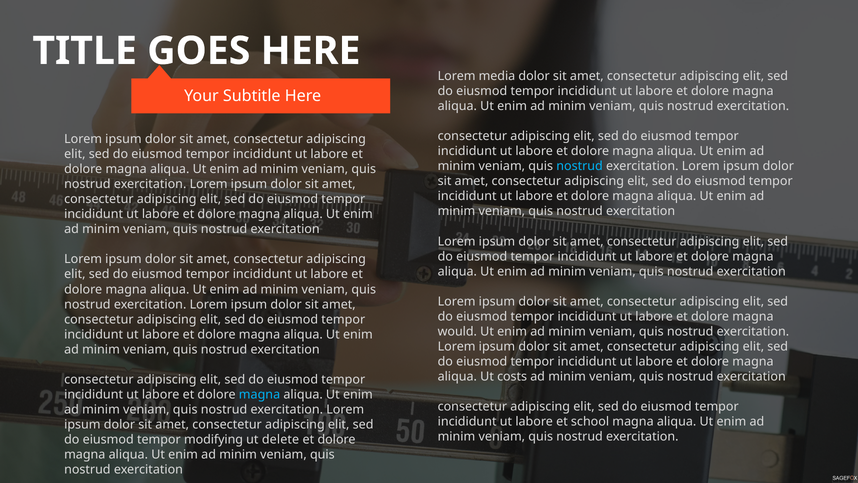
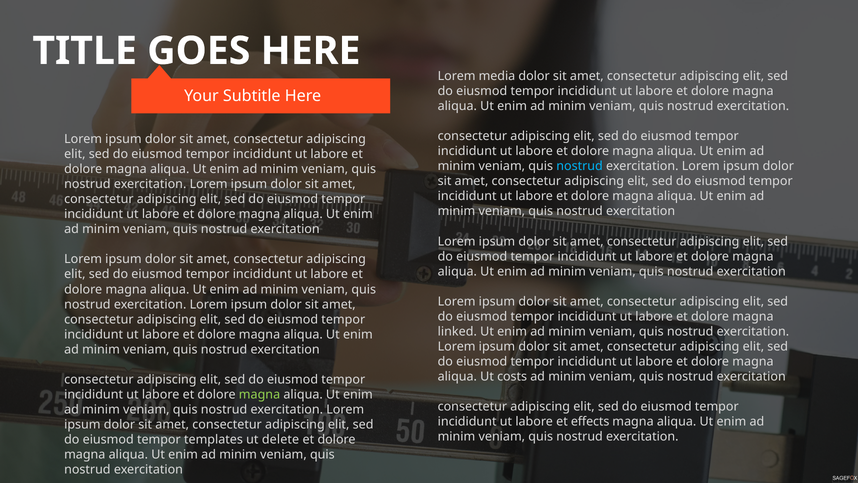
would: would -> linked (457, 331)
magna colour: light blue -> light green (259, 394)
school: school -> effects (590, 421)
modifying: modifying -> templates (213, 439)
